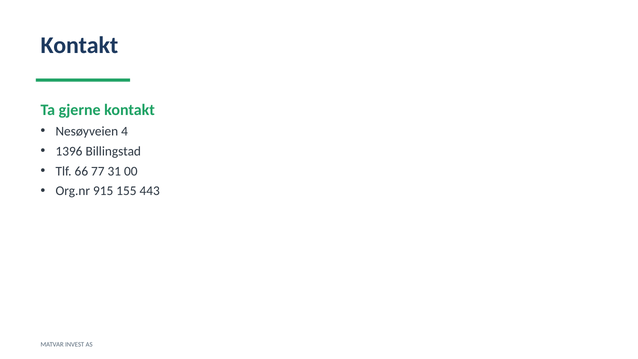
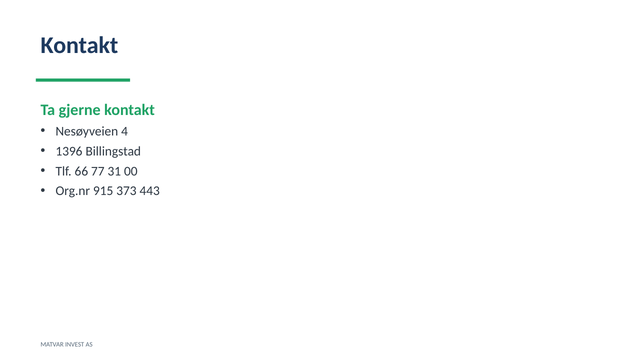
155: 155 -> 373 (126, 191)
